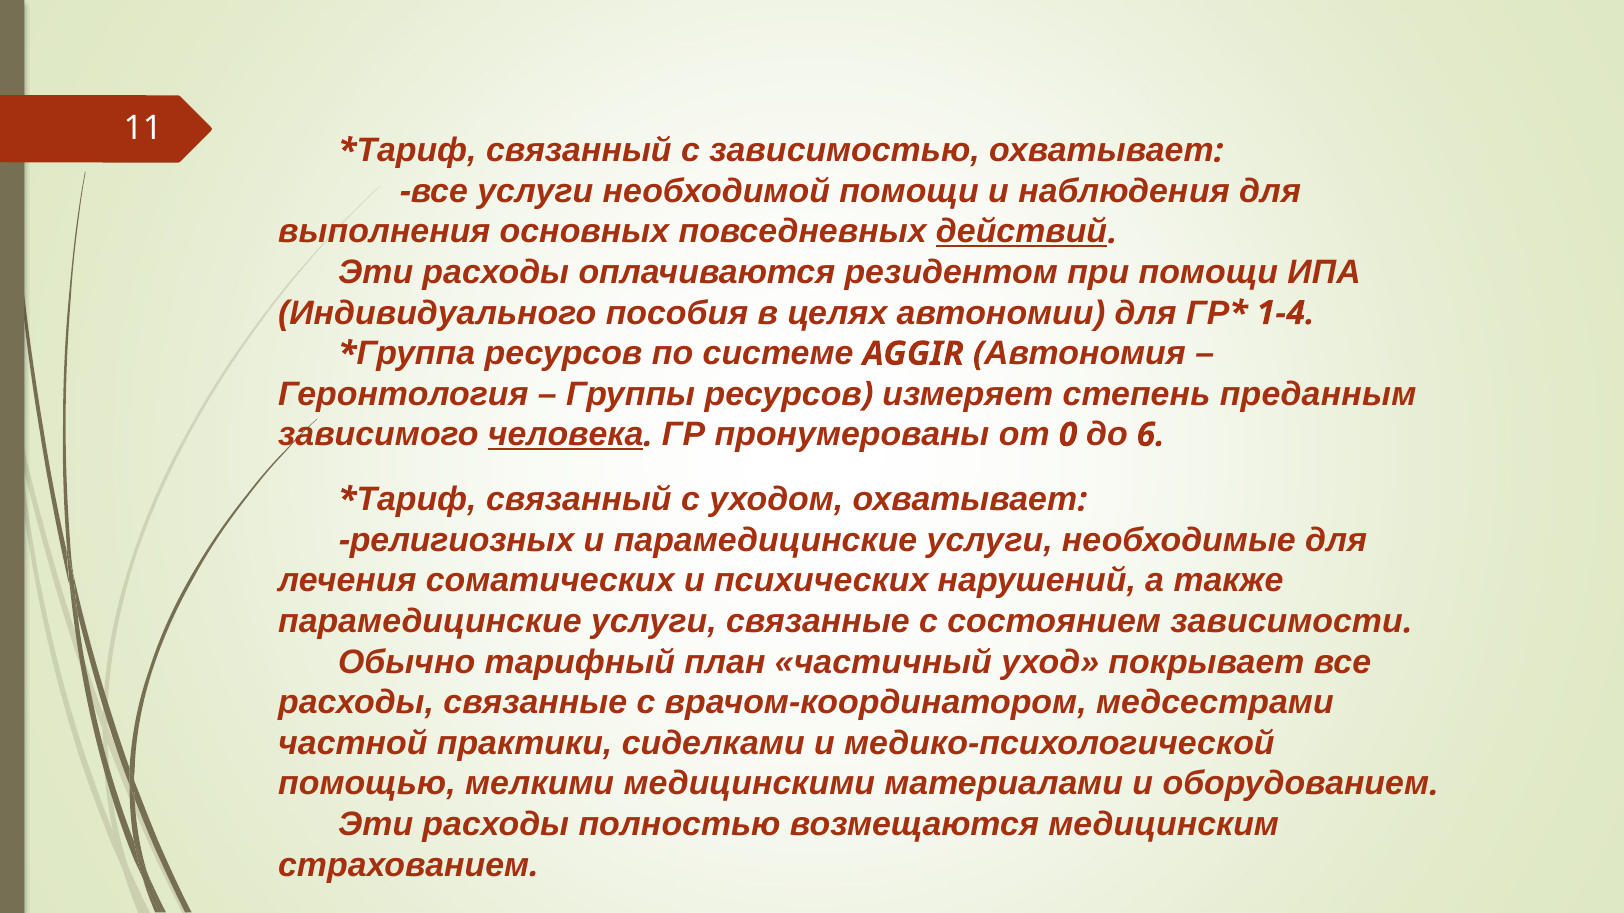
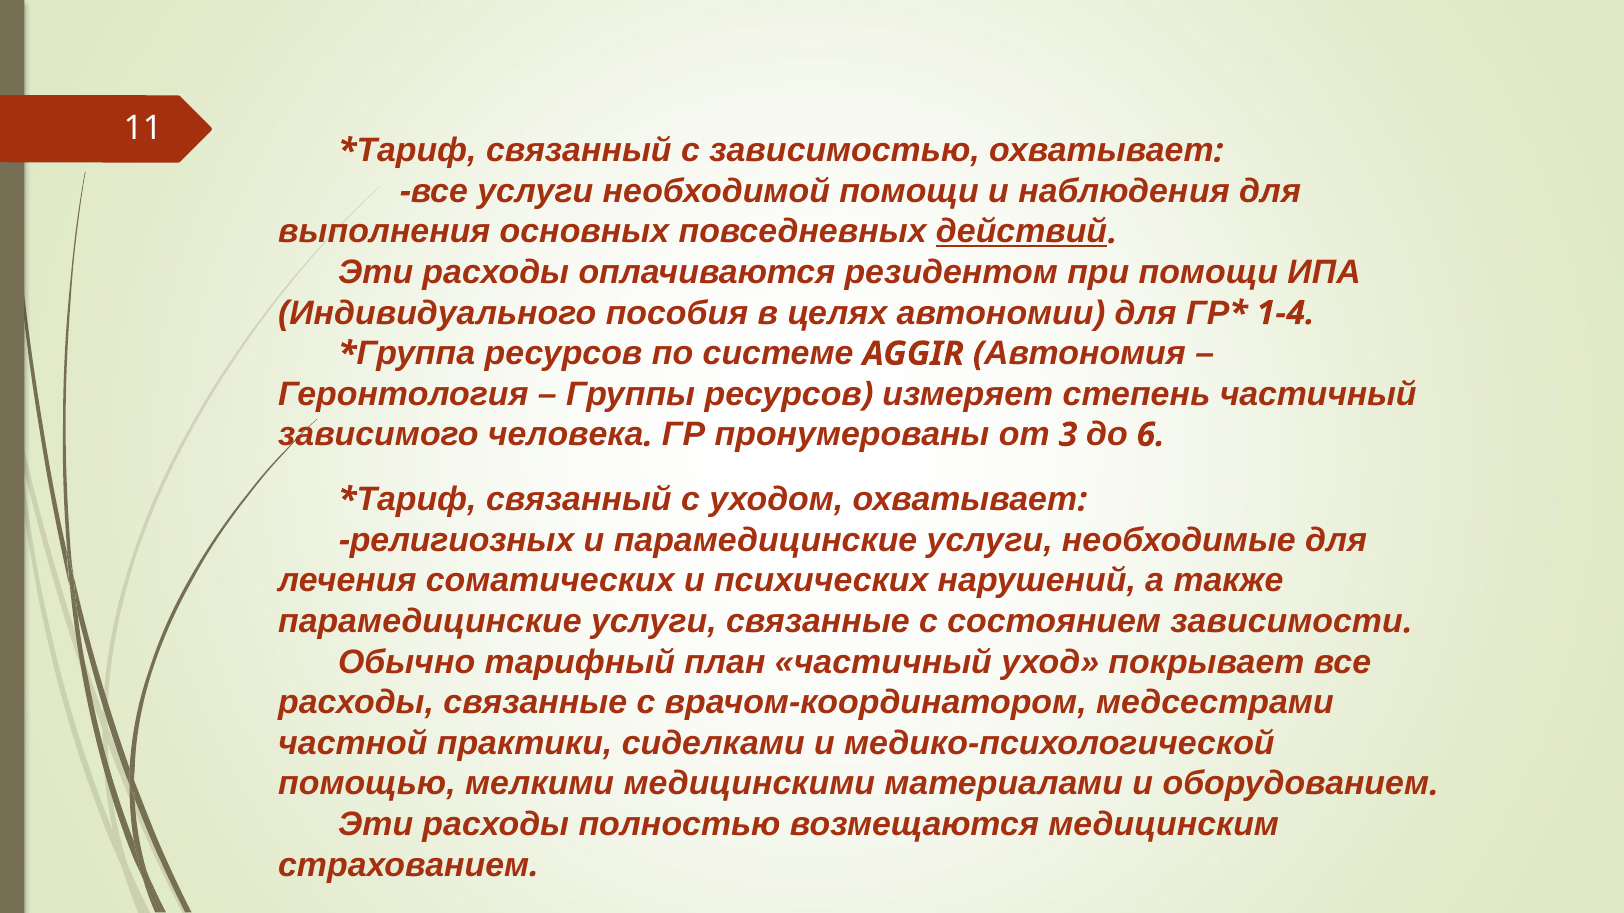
степень преданным: преданным -> частичный (1318, 394)
человека underline: present -> none (566, 435)
0: 0 -> 3 (1068, 435)
